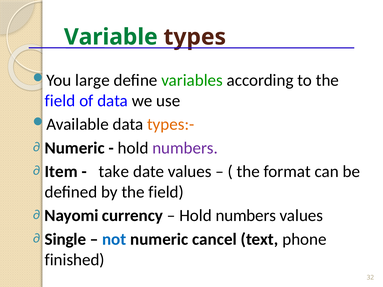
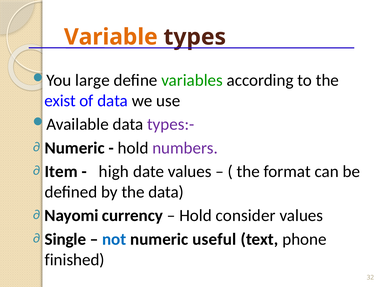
Variable colour: green -> orange (111, 37)
field: field -> exist (60, 101)
types:- colour: orange -> purple (171, 124)
take: take -> high (114, 172)
by the field: field -> data (166, 192)
numbers: numbers -> consider (246, 216)
cancel: cancel -> useful (214, 239)
